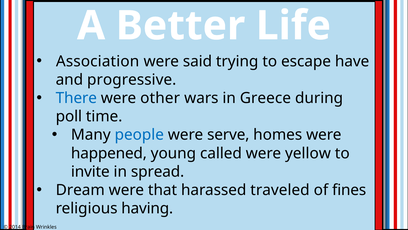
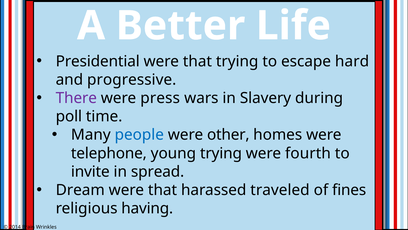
Association: Association -> Presidential (98, 61)
said: said -> that (197, 61)
have: have -> hard (352, 61)
There colour: blue -> purple (76, 98)
other: other -> press (160, 98)
Greece: Greece -> Slavery (265, 98)
serve: serve -> other (228, 135)
happened: happened -> telephone (109, 153)
young called: called -> trying (221, 153)
yellow: yellow -> fourth (308, 153)
